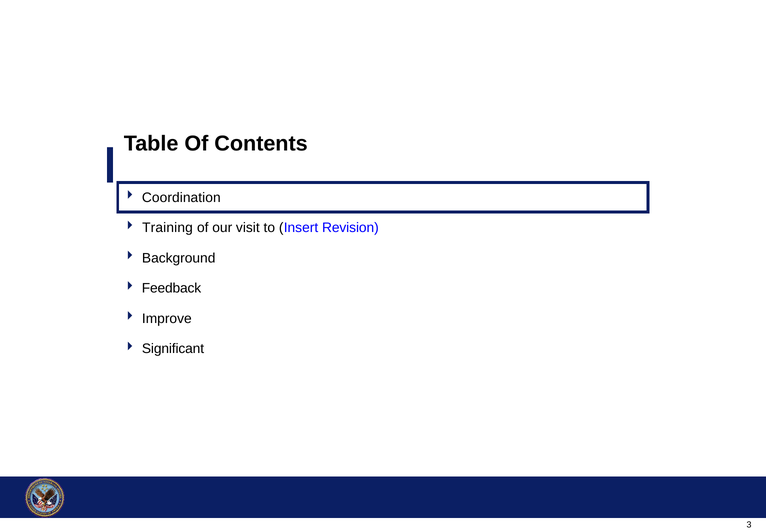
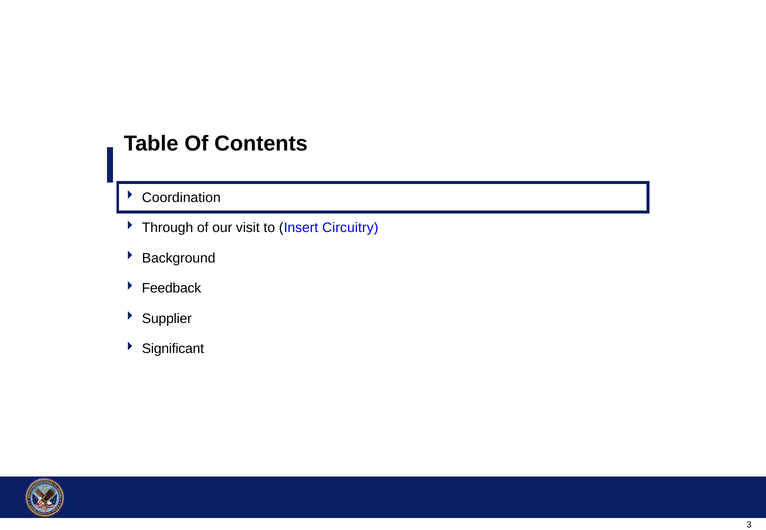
Training: Training -> Through (168, 228)
Revision: Revision -> Circuitry (350, 228)
Improve: Improve -> Supplier (167, 319)
